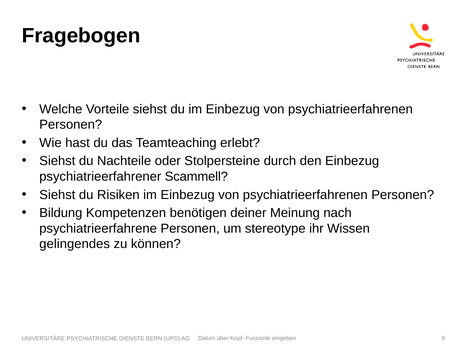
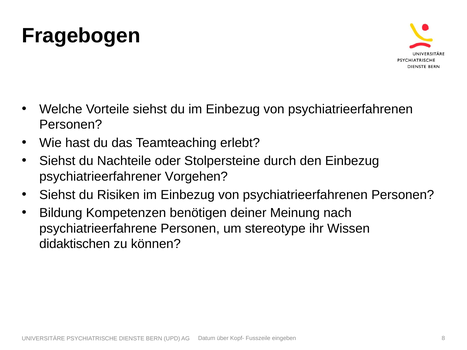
Scammell: Scammell -> Vorgehen (196, 177)
gelingendes: gelingendes -> didaktischen (75, 244)
